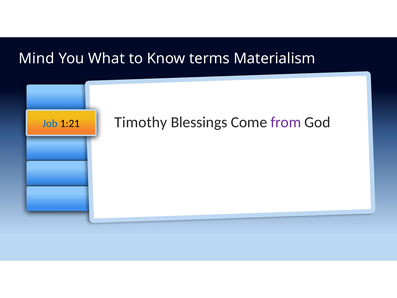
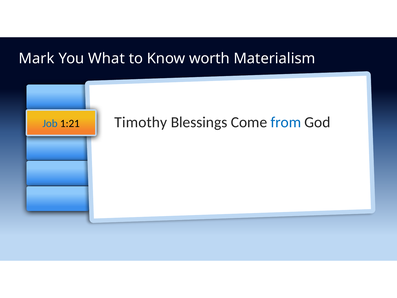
Mind: Mind -> Mark (37, 59)
terms: terms -> worth (209, 59)
from colour: purple -> blue (286, 122)
